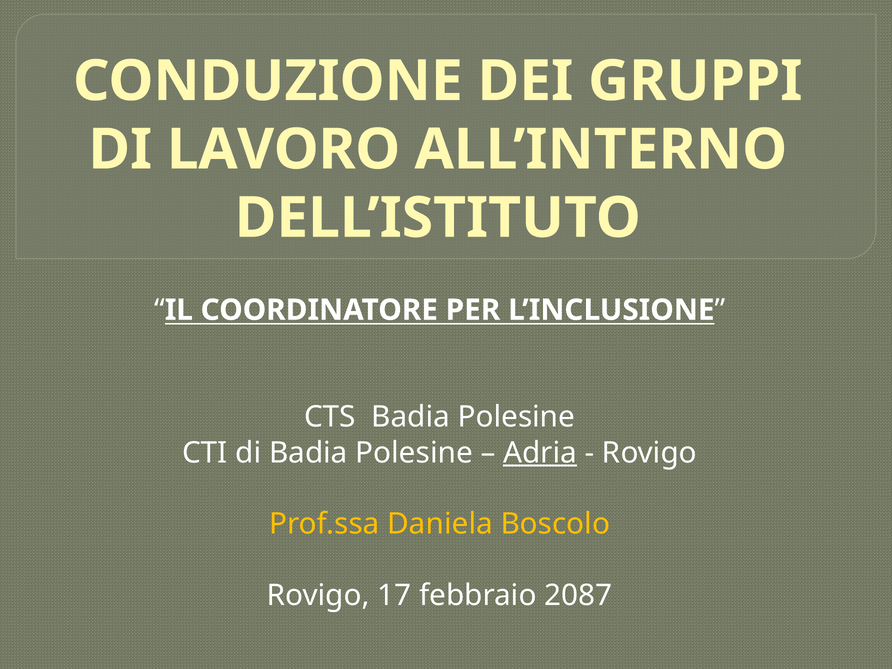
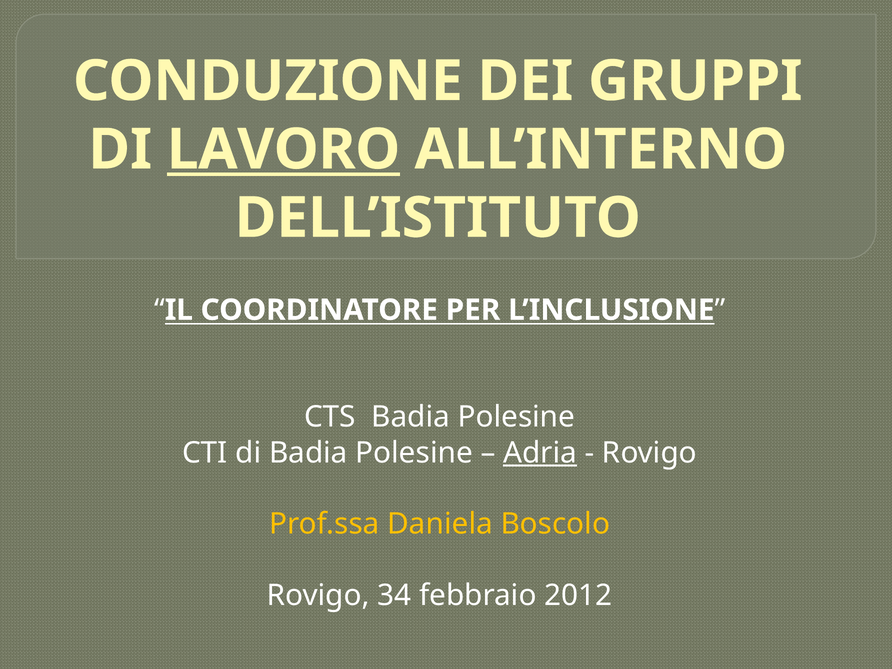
LAVORO underline: none -> present (284, 150)
17: 17 -> 34 (394, 595)
2087: 2087 -> 2012 (578, 595)
